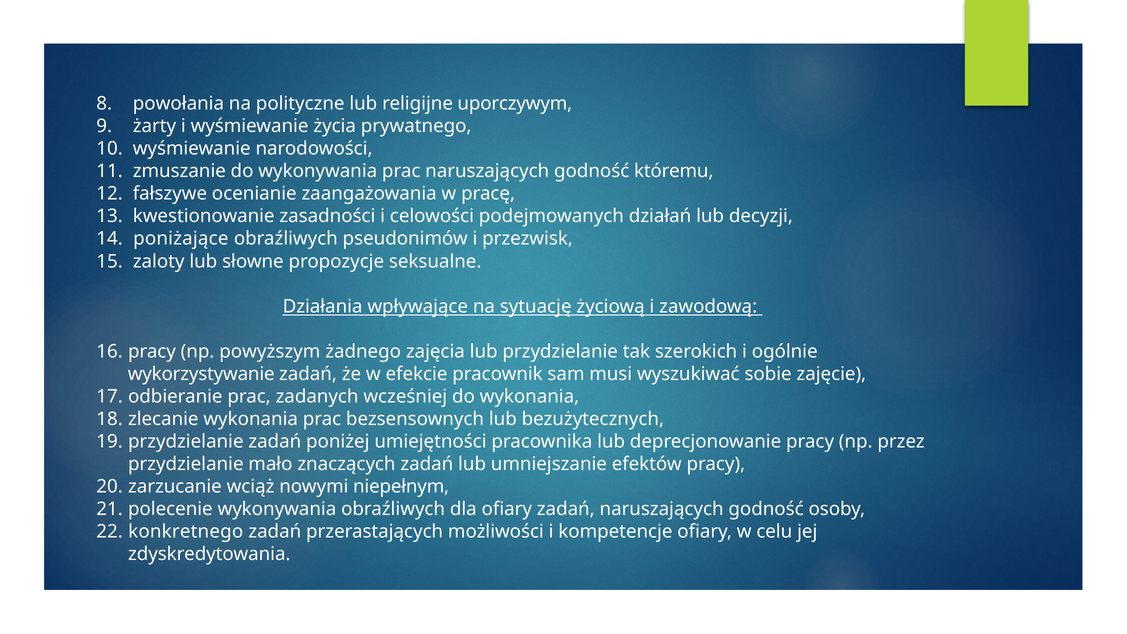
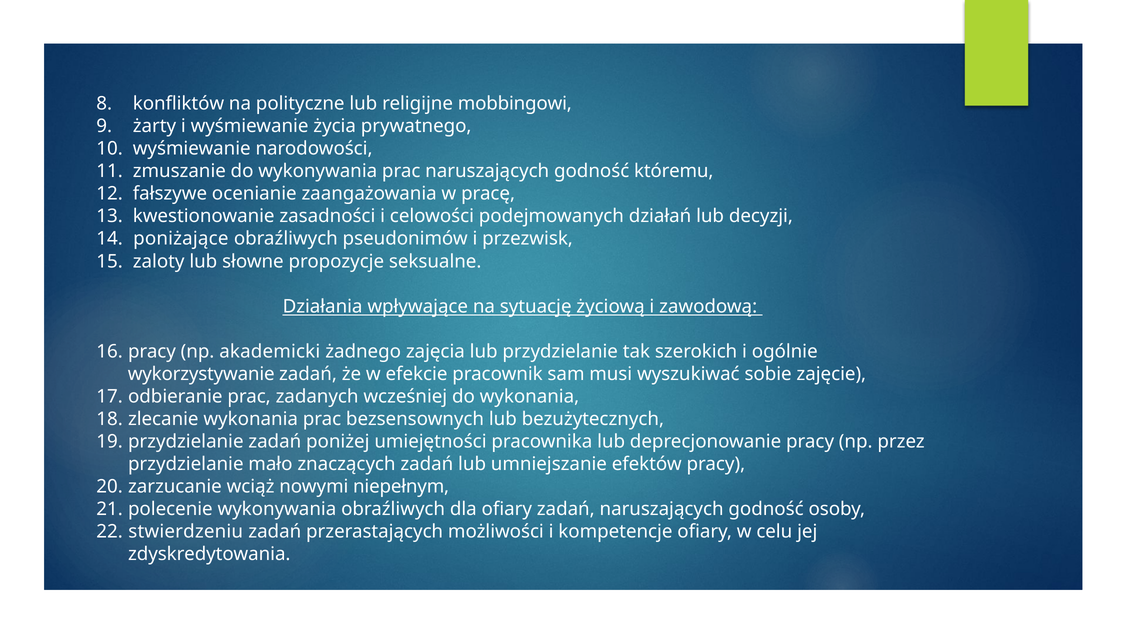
powołania: powołania -> konfliktów (179, 104)
uporczywym: uporczywym -> mobbingowi (515, 104)
powyższym: powyższym -> akademicki (270, 351)
konkretnego: konkretnego -> stwierdzeniu (186, 532)
